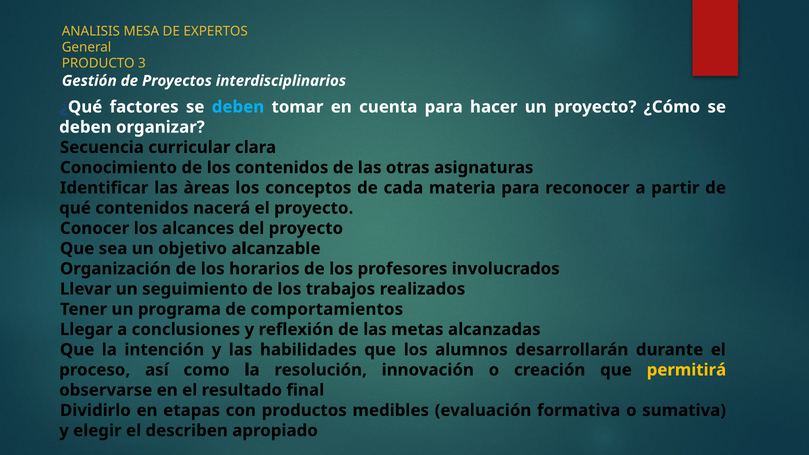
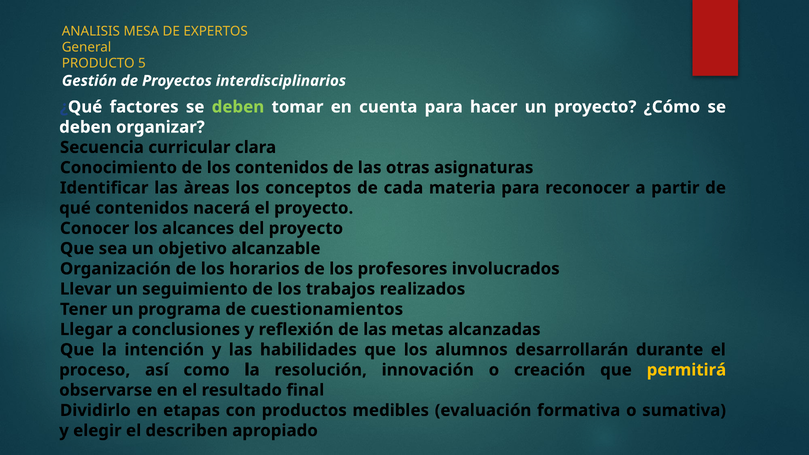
3: 3 -> 5 (142, 64)
deben colour: light blue -> light green (238, 107)
comportamientos: comportamientos -> cuestionamientos (327, 309)
